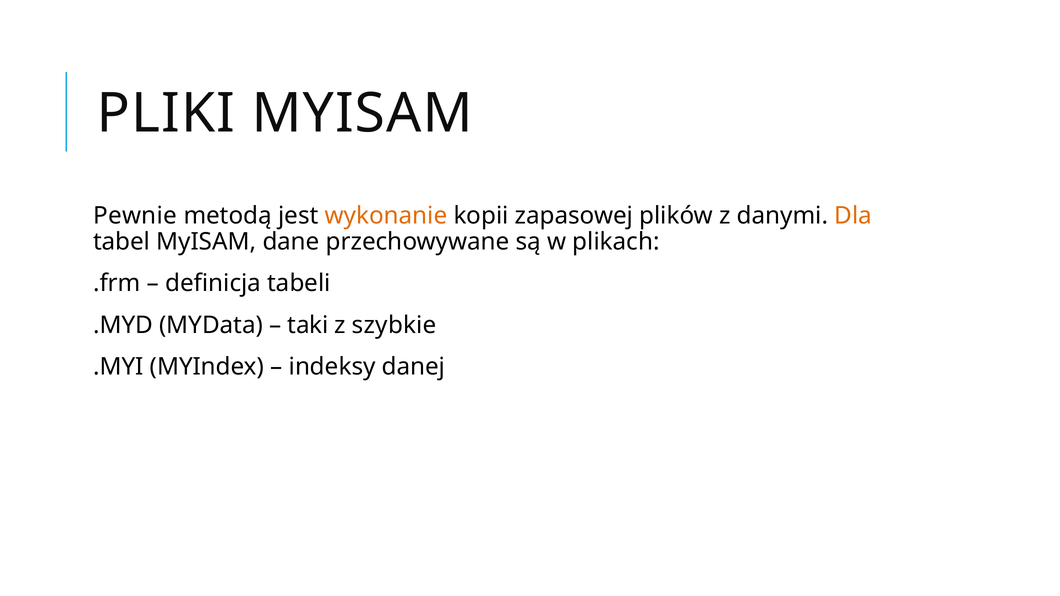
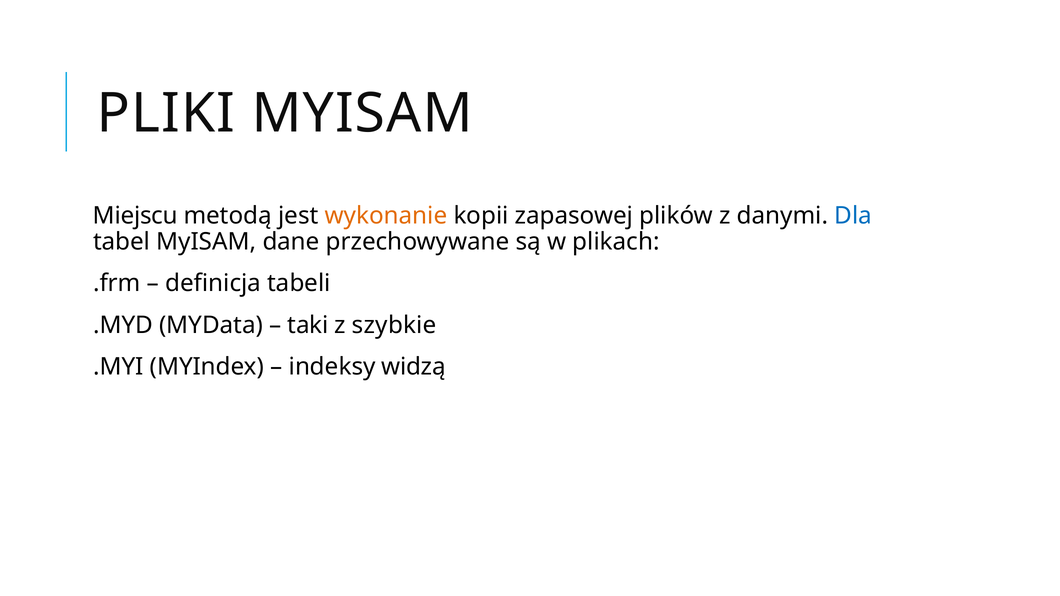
Pewnie: Pewnie -> Miejscu (135, 216)
Dla colour: orange -> blue (853, 216)
danej: danej -> widzą (414, 367)
